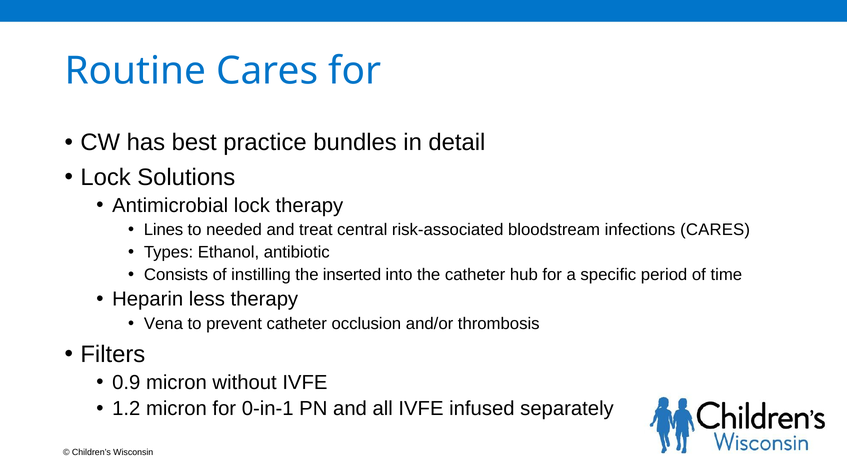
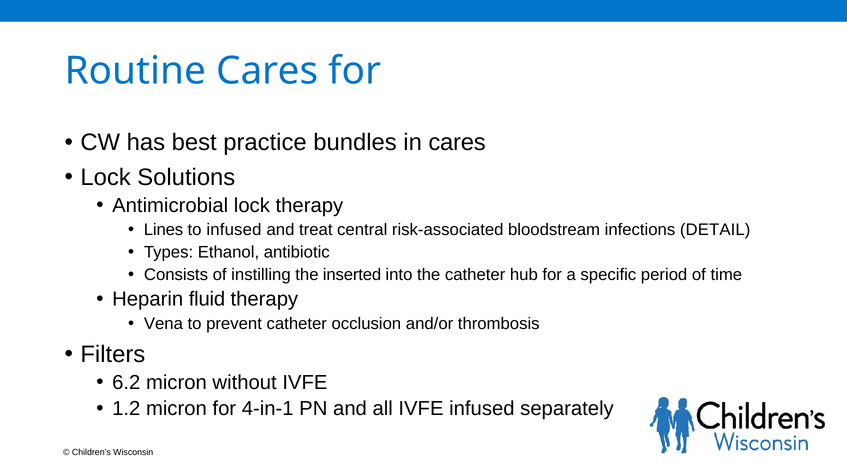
in detail: detail -> cares (457, 143)
to needed: needed -> infused (234, 230)
infections CARES: CARES -> DETAIL (715, 230)
less: less -> fluid (207, 299)
0.9: 0.9 -> 6.2 (126, 383)
0-in-1: 0-in-1 -> 4-in-1 (268, 409)
